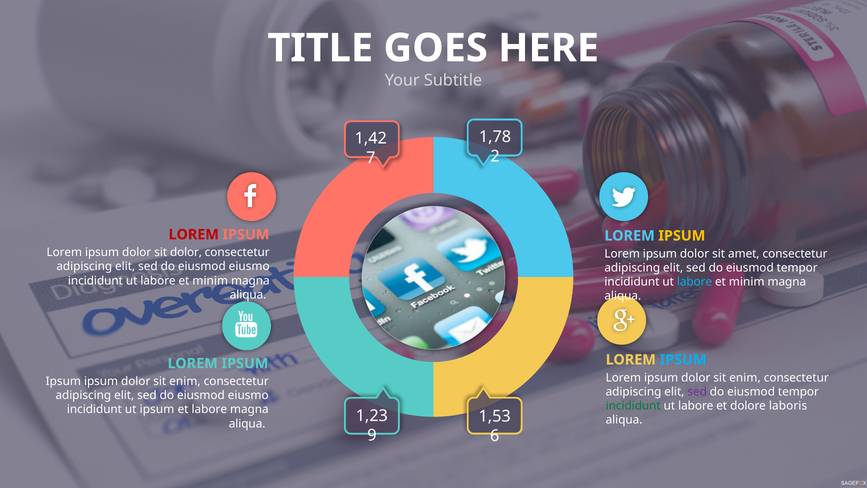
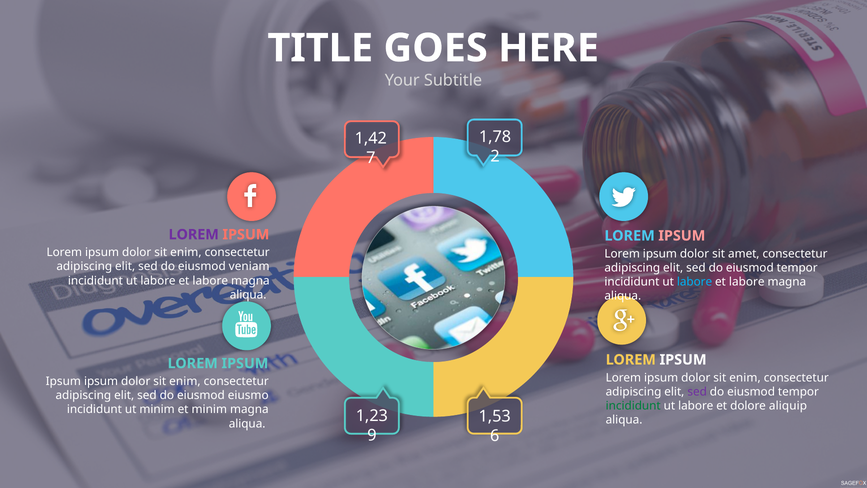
LOREM colour: red -> purple (194, 234)
IPSUM colour: yellow -> pink (682, 236)
dolor: dolor -> enim (186, 252)
eiusmo: eiusmo -> veniam (249, 266)
minim: minim -> labore (210, 281)
minim: minim -> labore (747, 282)
IPSUM colour: light blue -> white (683, 360)
laboris: laboris -> aliquip (788, 406)
ut ipsum: ipsum -> minim (157, 409)
et labore: labore -> minim (209, 409)
